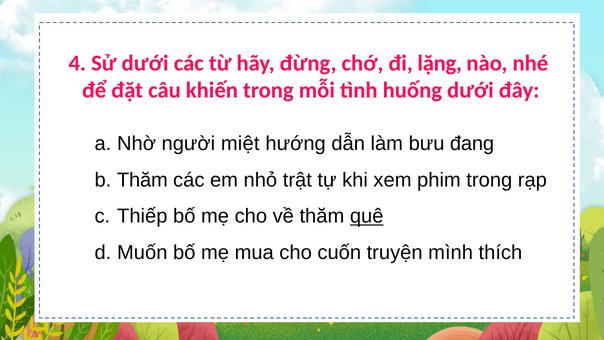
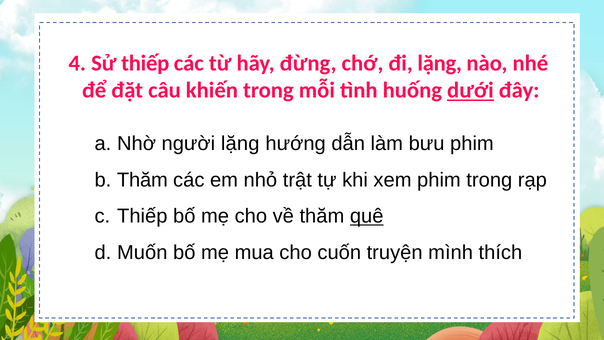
Sử dưới: dưới -> thiếp (145, 63)
dưới underline: none -> present (470, 90)
người miệt: miệt -> lặng (240, 144)
bưu đang: đang -> phim (472, 144)
